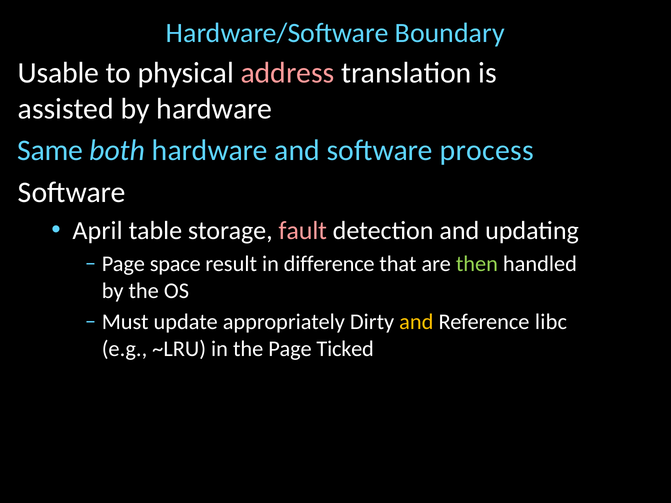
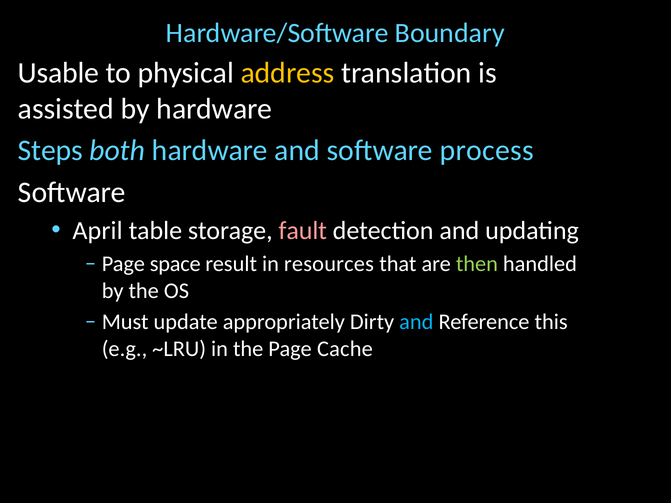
address colour: pink -> yellow (288, 73)
Same: Same -> Steps (50, 151)
difference: difference -> resources (329, 264)
and colour: yellow -> light blue (416, 322)
libc: libc -> this (551, 322)
Ticked: Ticked -> Cache (345, 349)
